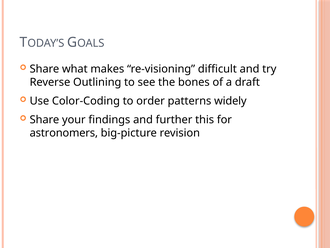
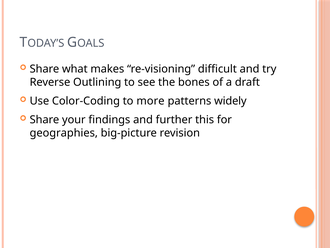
order: order -> more (150, 101)
astronomers: astronomers -> geographies (64, 133)
